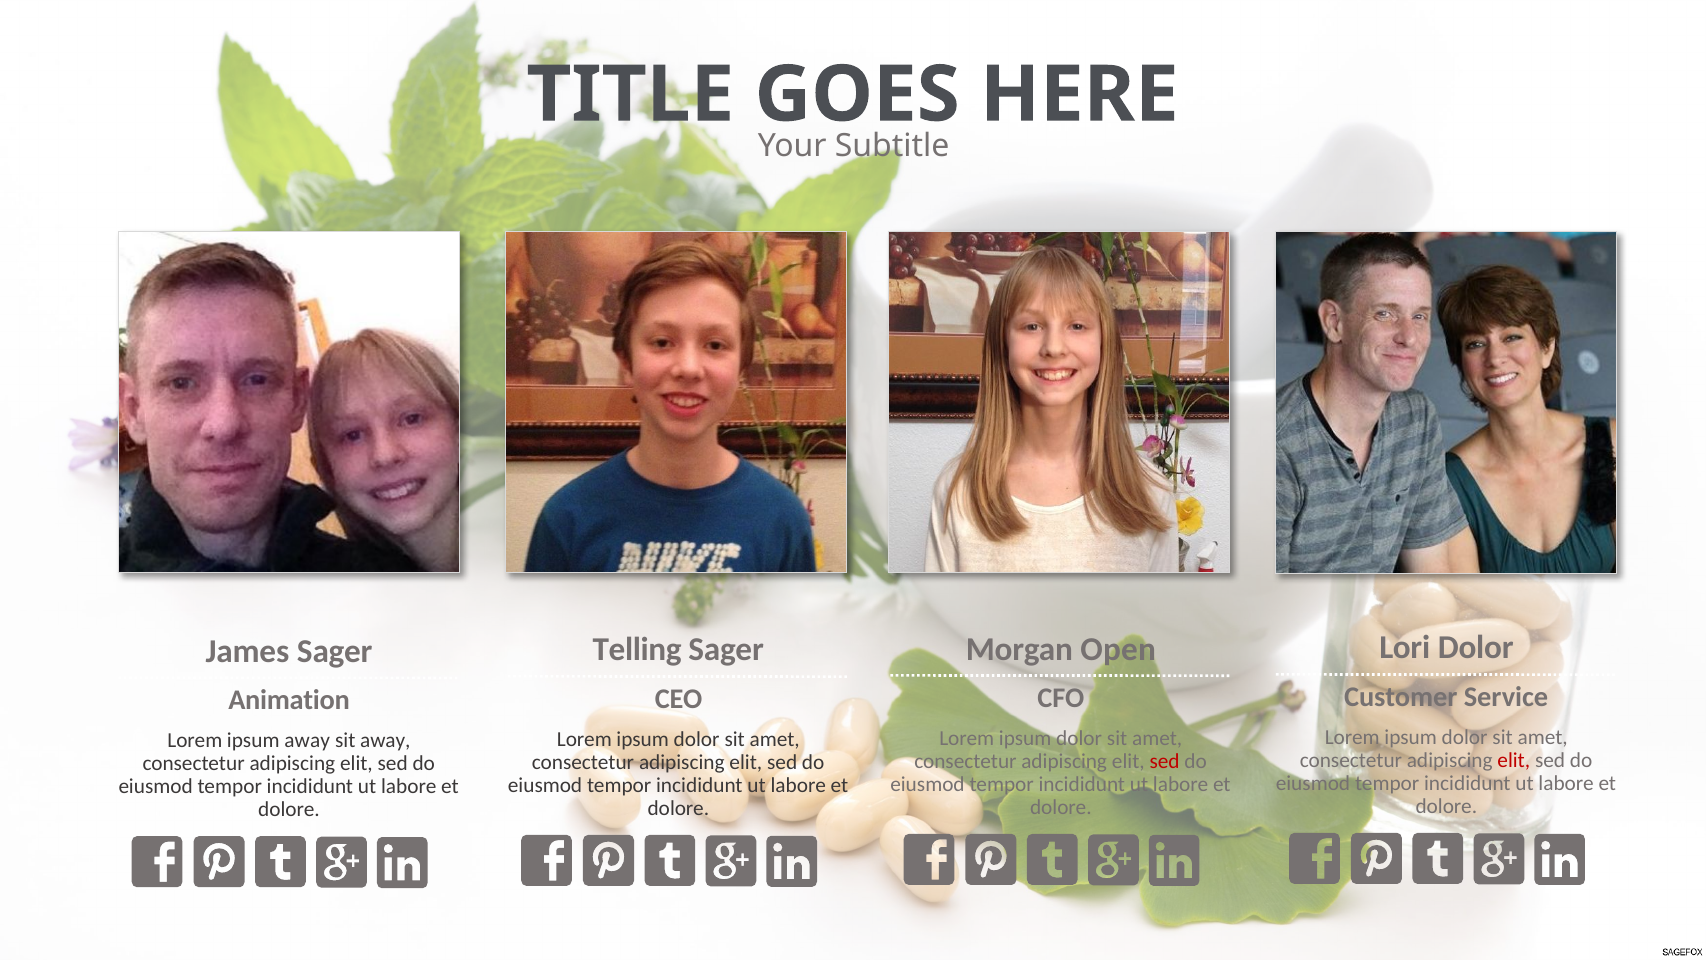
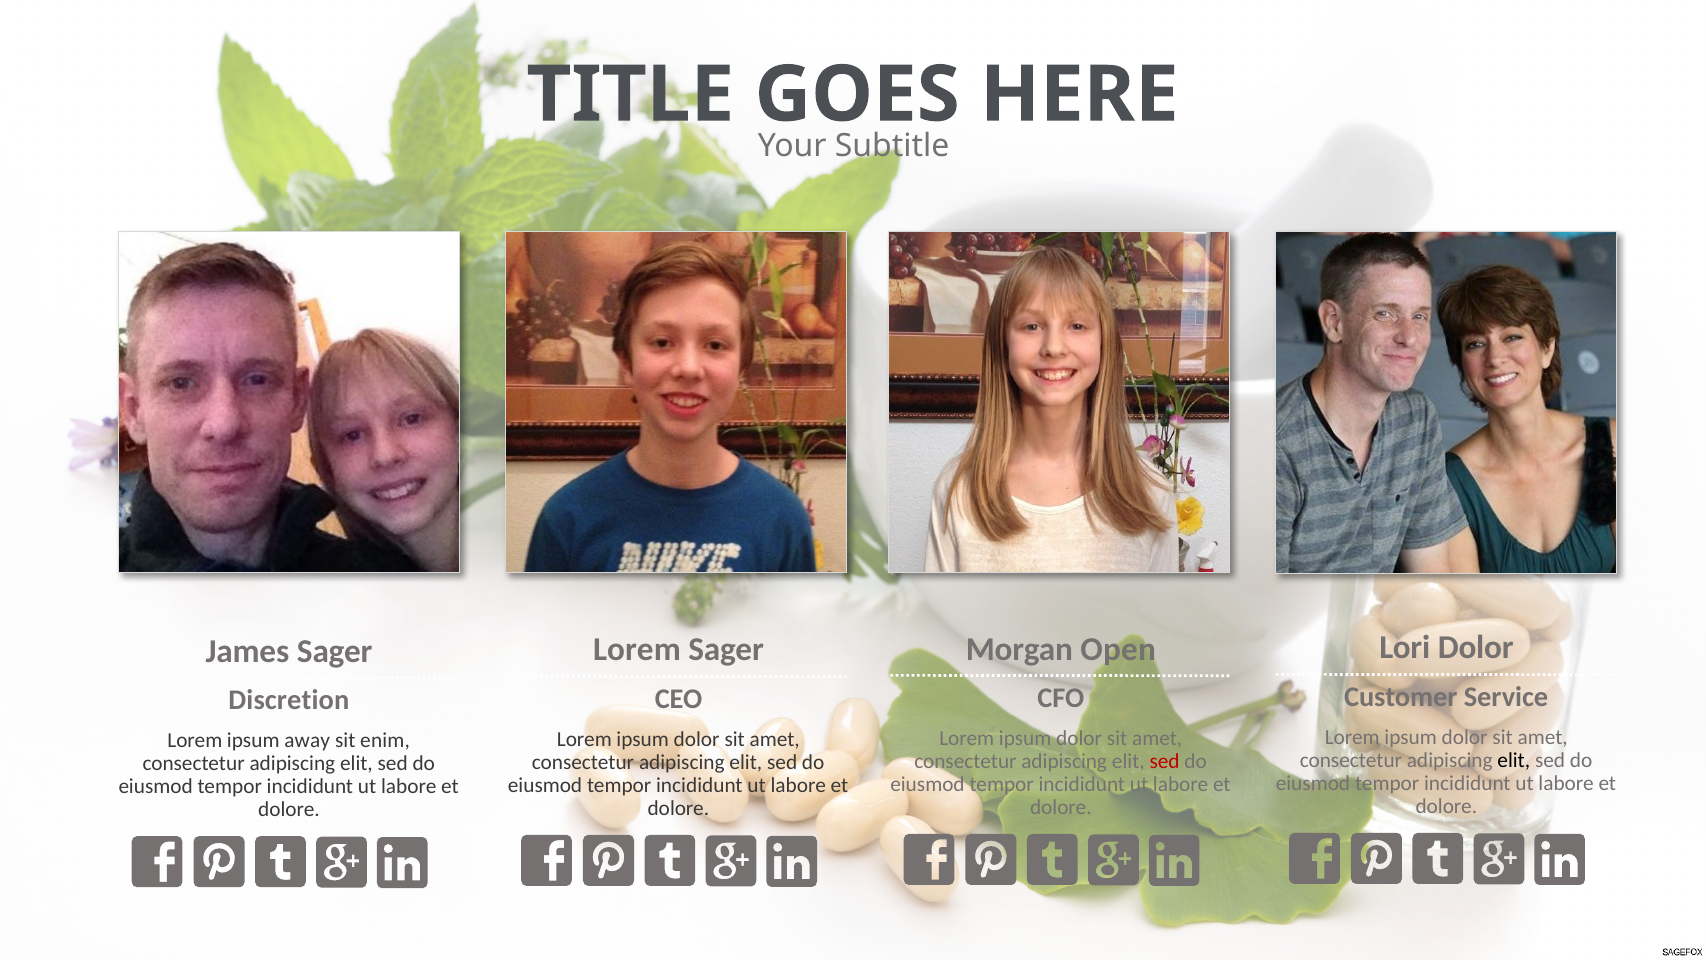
Telling: Telling -> Lorem (637, 650)
Animation: Animation -> Discretion (289, 700)
sit away: away -> enim (385, 740)
elit colour: red -> black (1514, 760)
